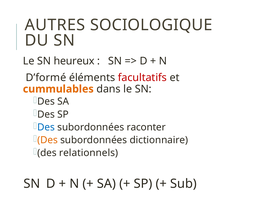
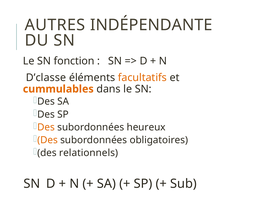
SOCIOLOGIQUE: SOCIOLOGIQUE -> INDÉPENDANTE (151, 25)
heureux: heureux -> fonction (74, 61)
D’formé: D’formé -> D’classe (46, 78)
facultatifs colour: red -> orange (142, 78)
Des colour: blue -> orange (46, 127)
raconter: raconter -> heureux (146, 127)
dictionnaire: dictionnaire -> obligatoires (159, 140)
